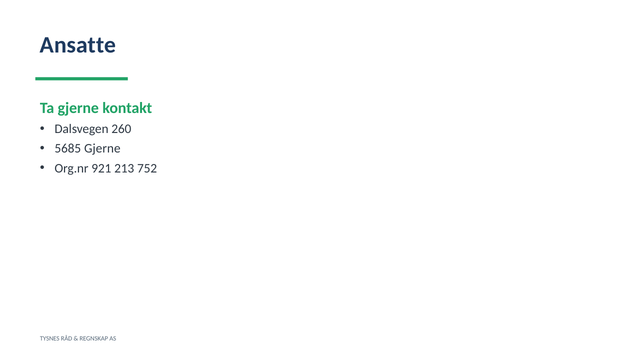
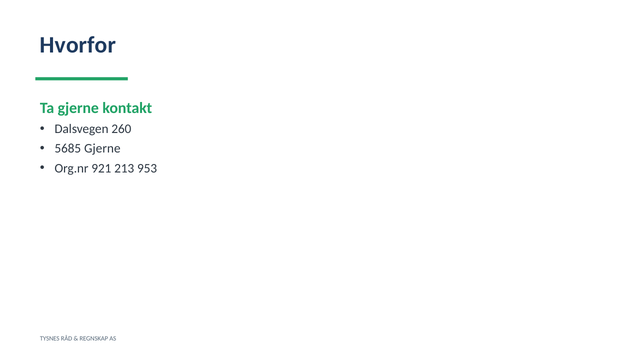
Ansatte: Ansatte -> Hvorfor (78, 45)
752: 752 -> 953 (147, 168)
